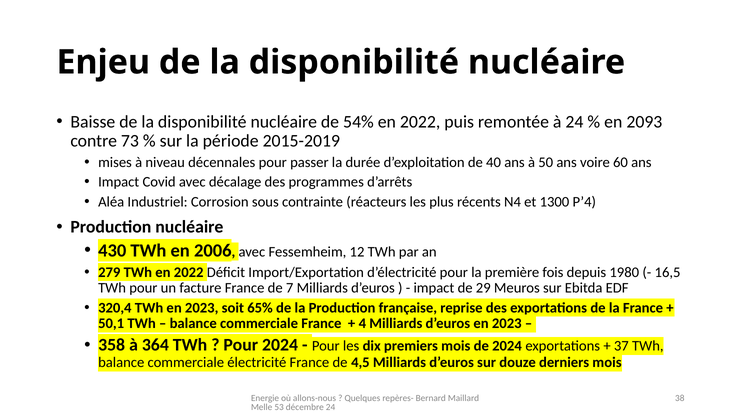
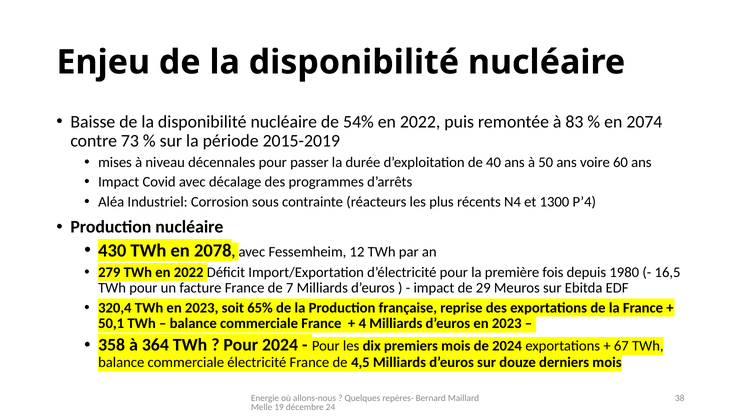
à 24: 24 -> 83 (574, 122)
2093: 2093 -> 2074 (644, 122)
2006: 2006 -> 2078 (213, 250)
37: 37 -> 67 (621, 346)
53: 53 -> 19 (279, 407)
